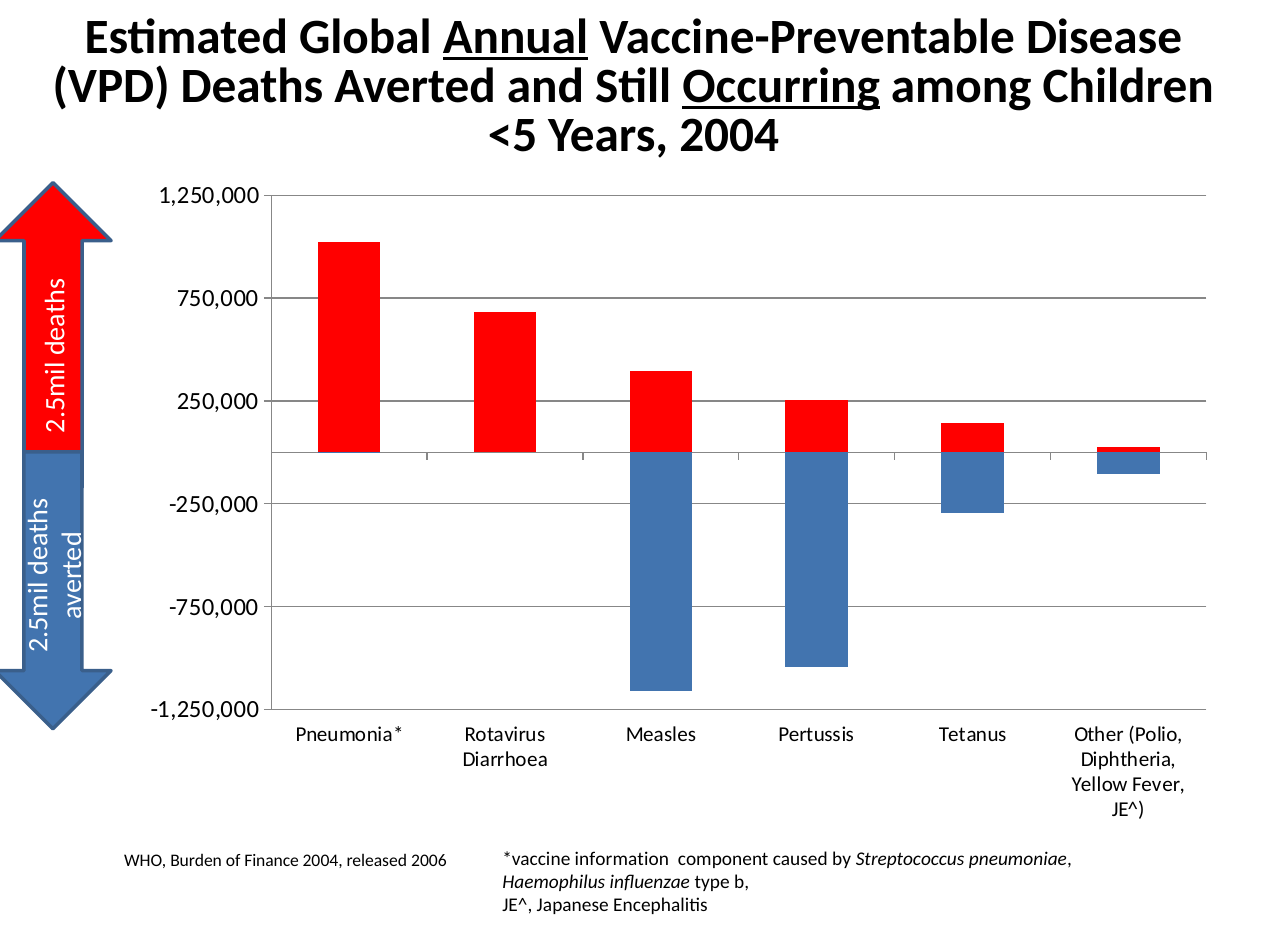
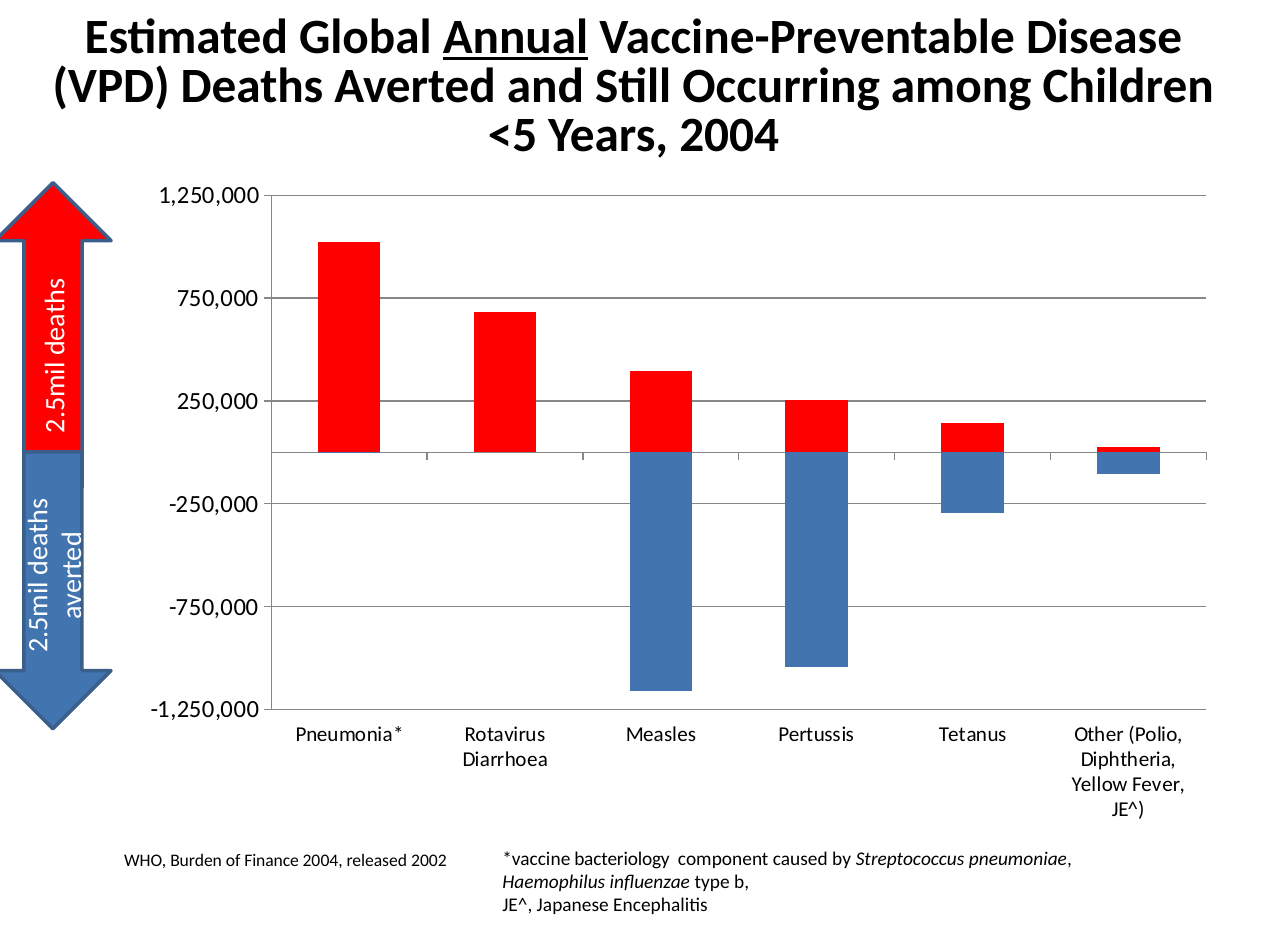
Occurring underline: present -> none (781, 86)
2006: 2006 -> 2002 (429, 860)
information: information -> bacteriology (622, 858)
